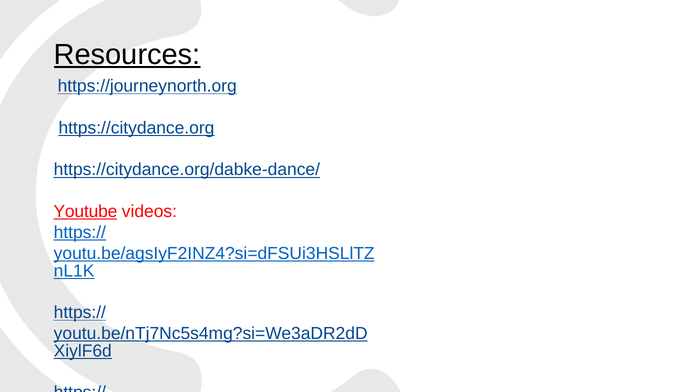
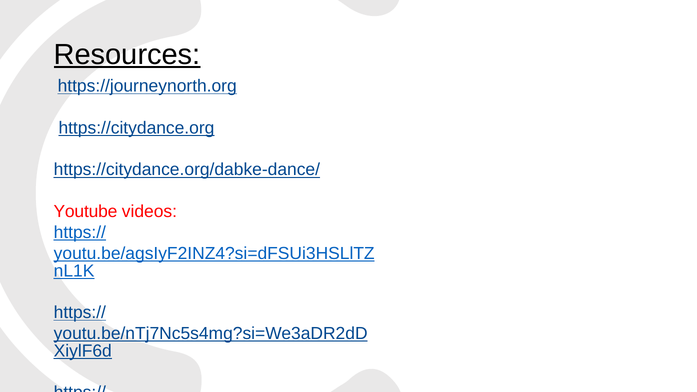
Youtube underline: present -> none (85, 212)
